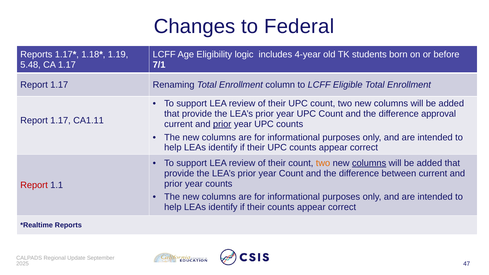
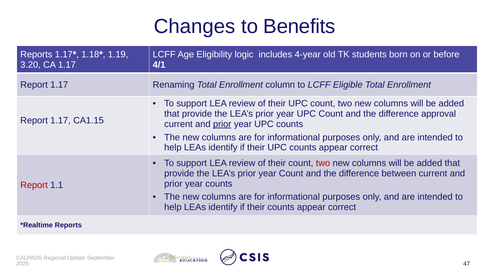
Federal: Federal -> Benefits (299, 26)
5.48: 5.48 -> 3.20 (30, 65)
7/1: 7/1 -> 4/1 (159, 65)
CA1.11: CA1.11 -> CA1.15 (89, 120)
two colour: orange -> red (323, 163)
columns underline: present -> none (369, 163)
